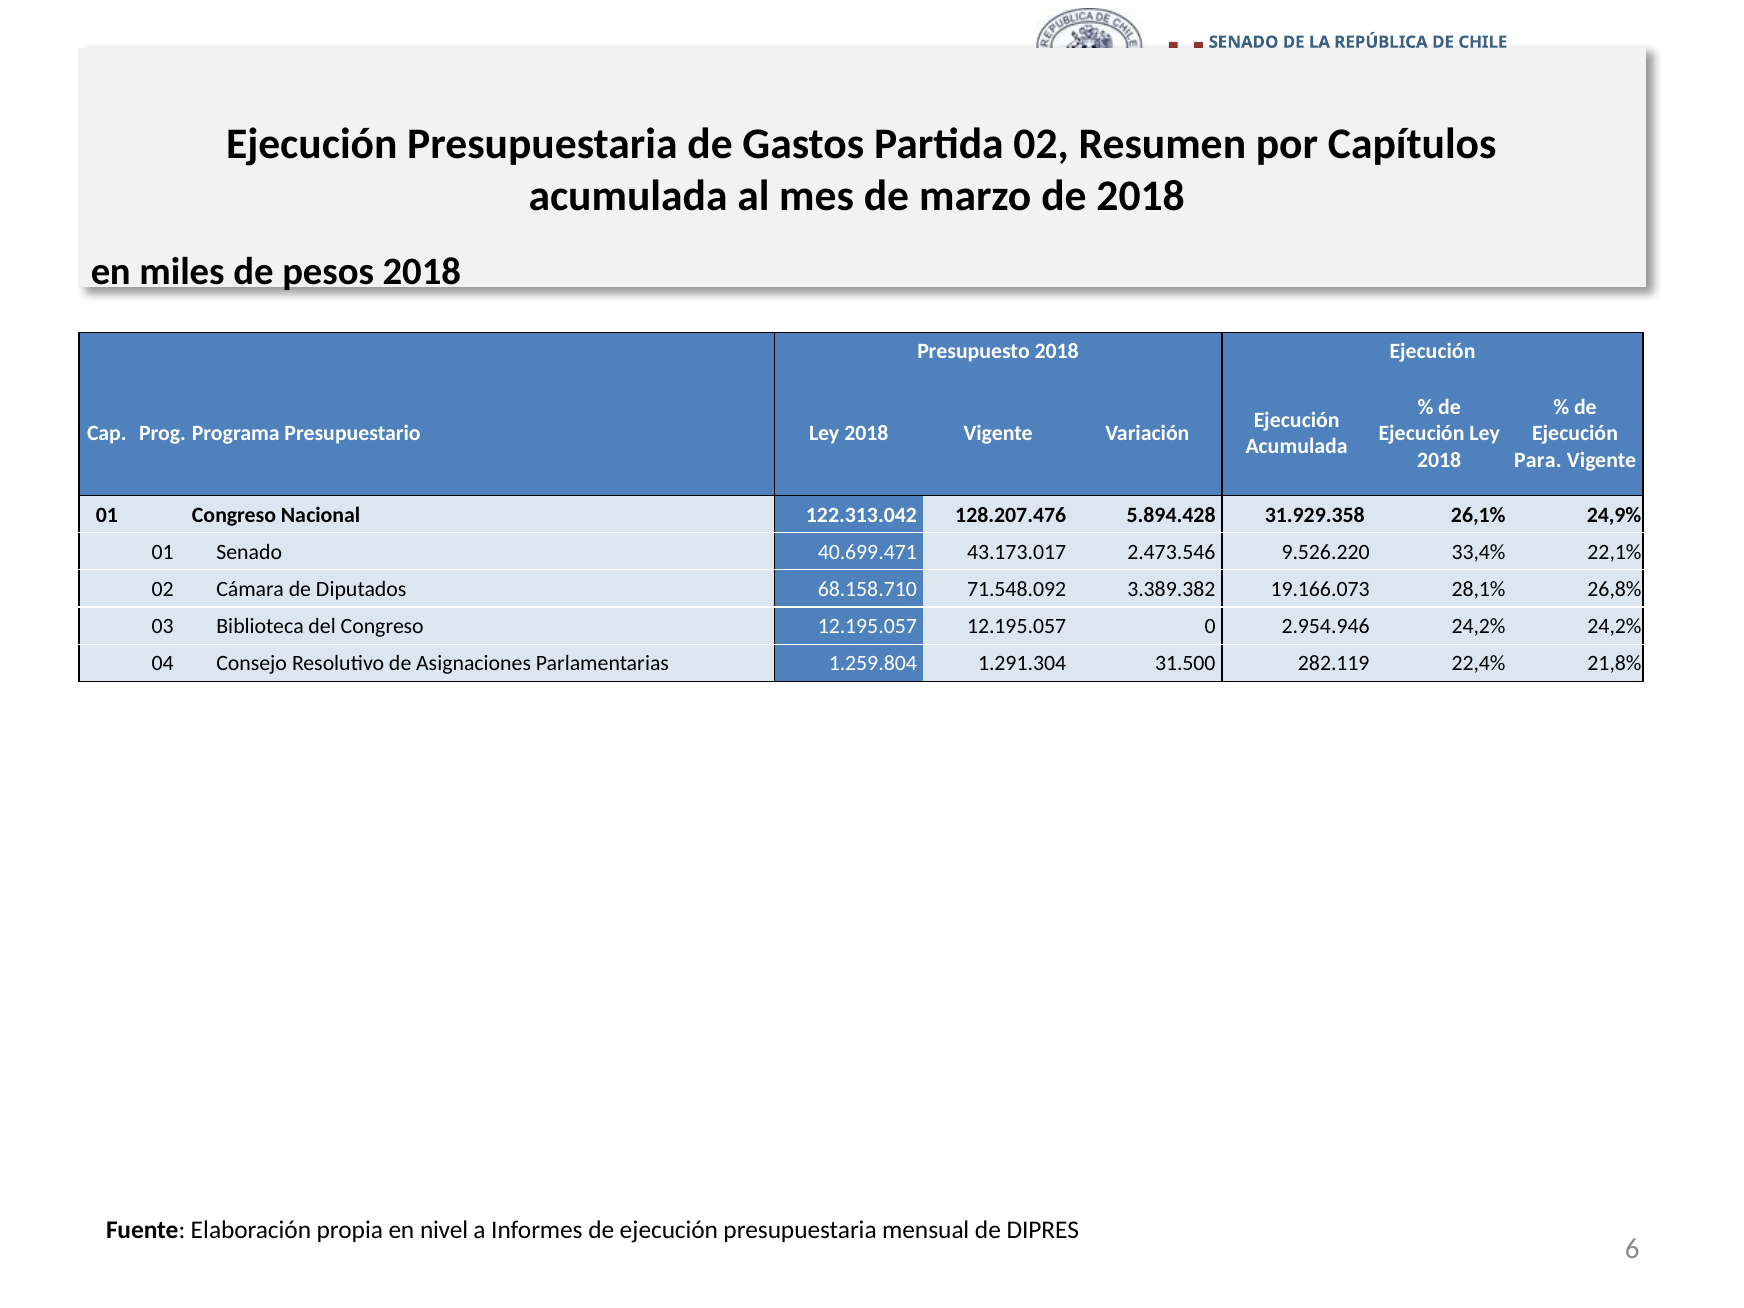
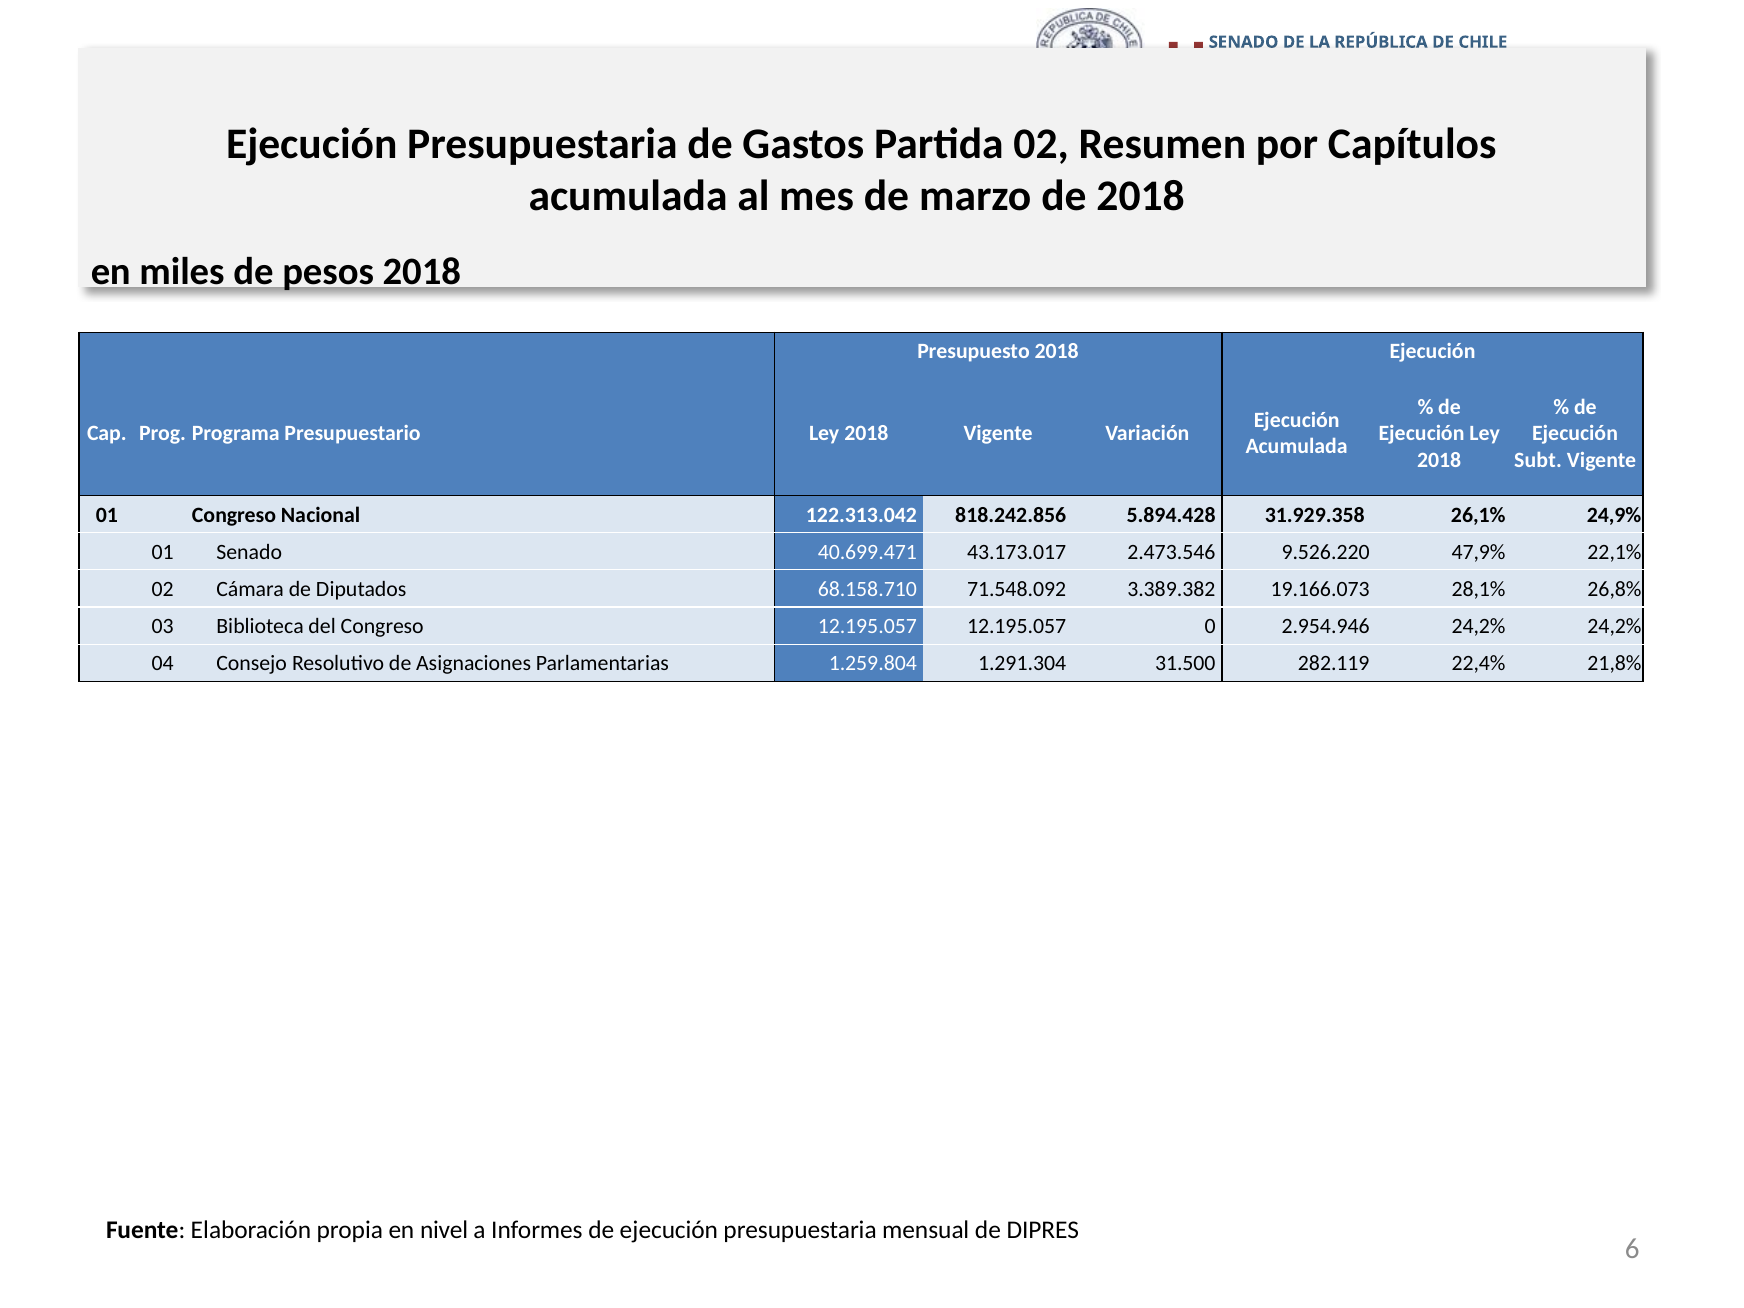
Para: Para -> Subt (1538, 460)
128.207.476: 128.207.476 -> 818.242.856 (1011, 515)
33,4%: 33,4% -> 47,9% (1479, 552)
